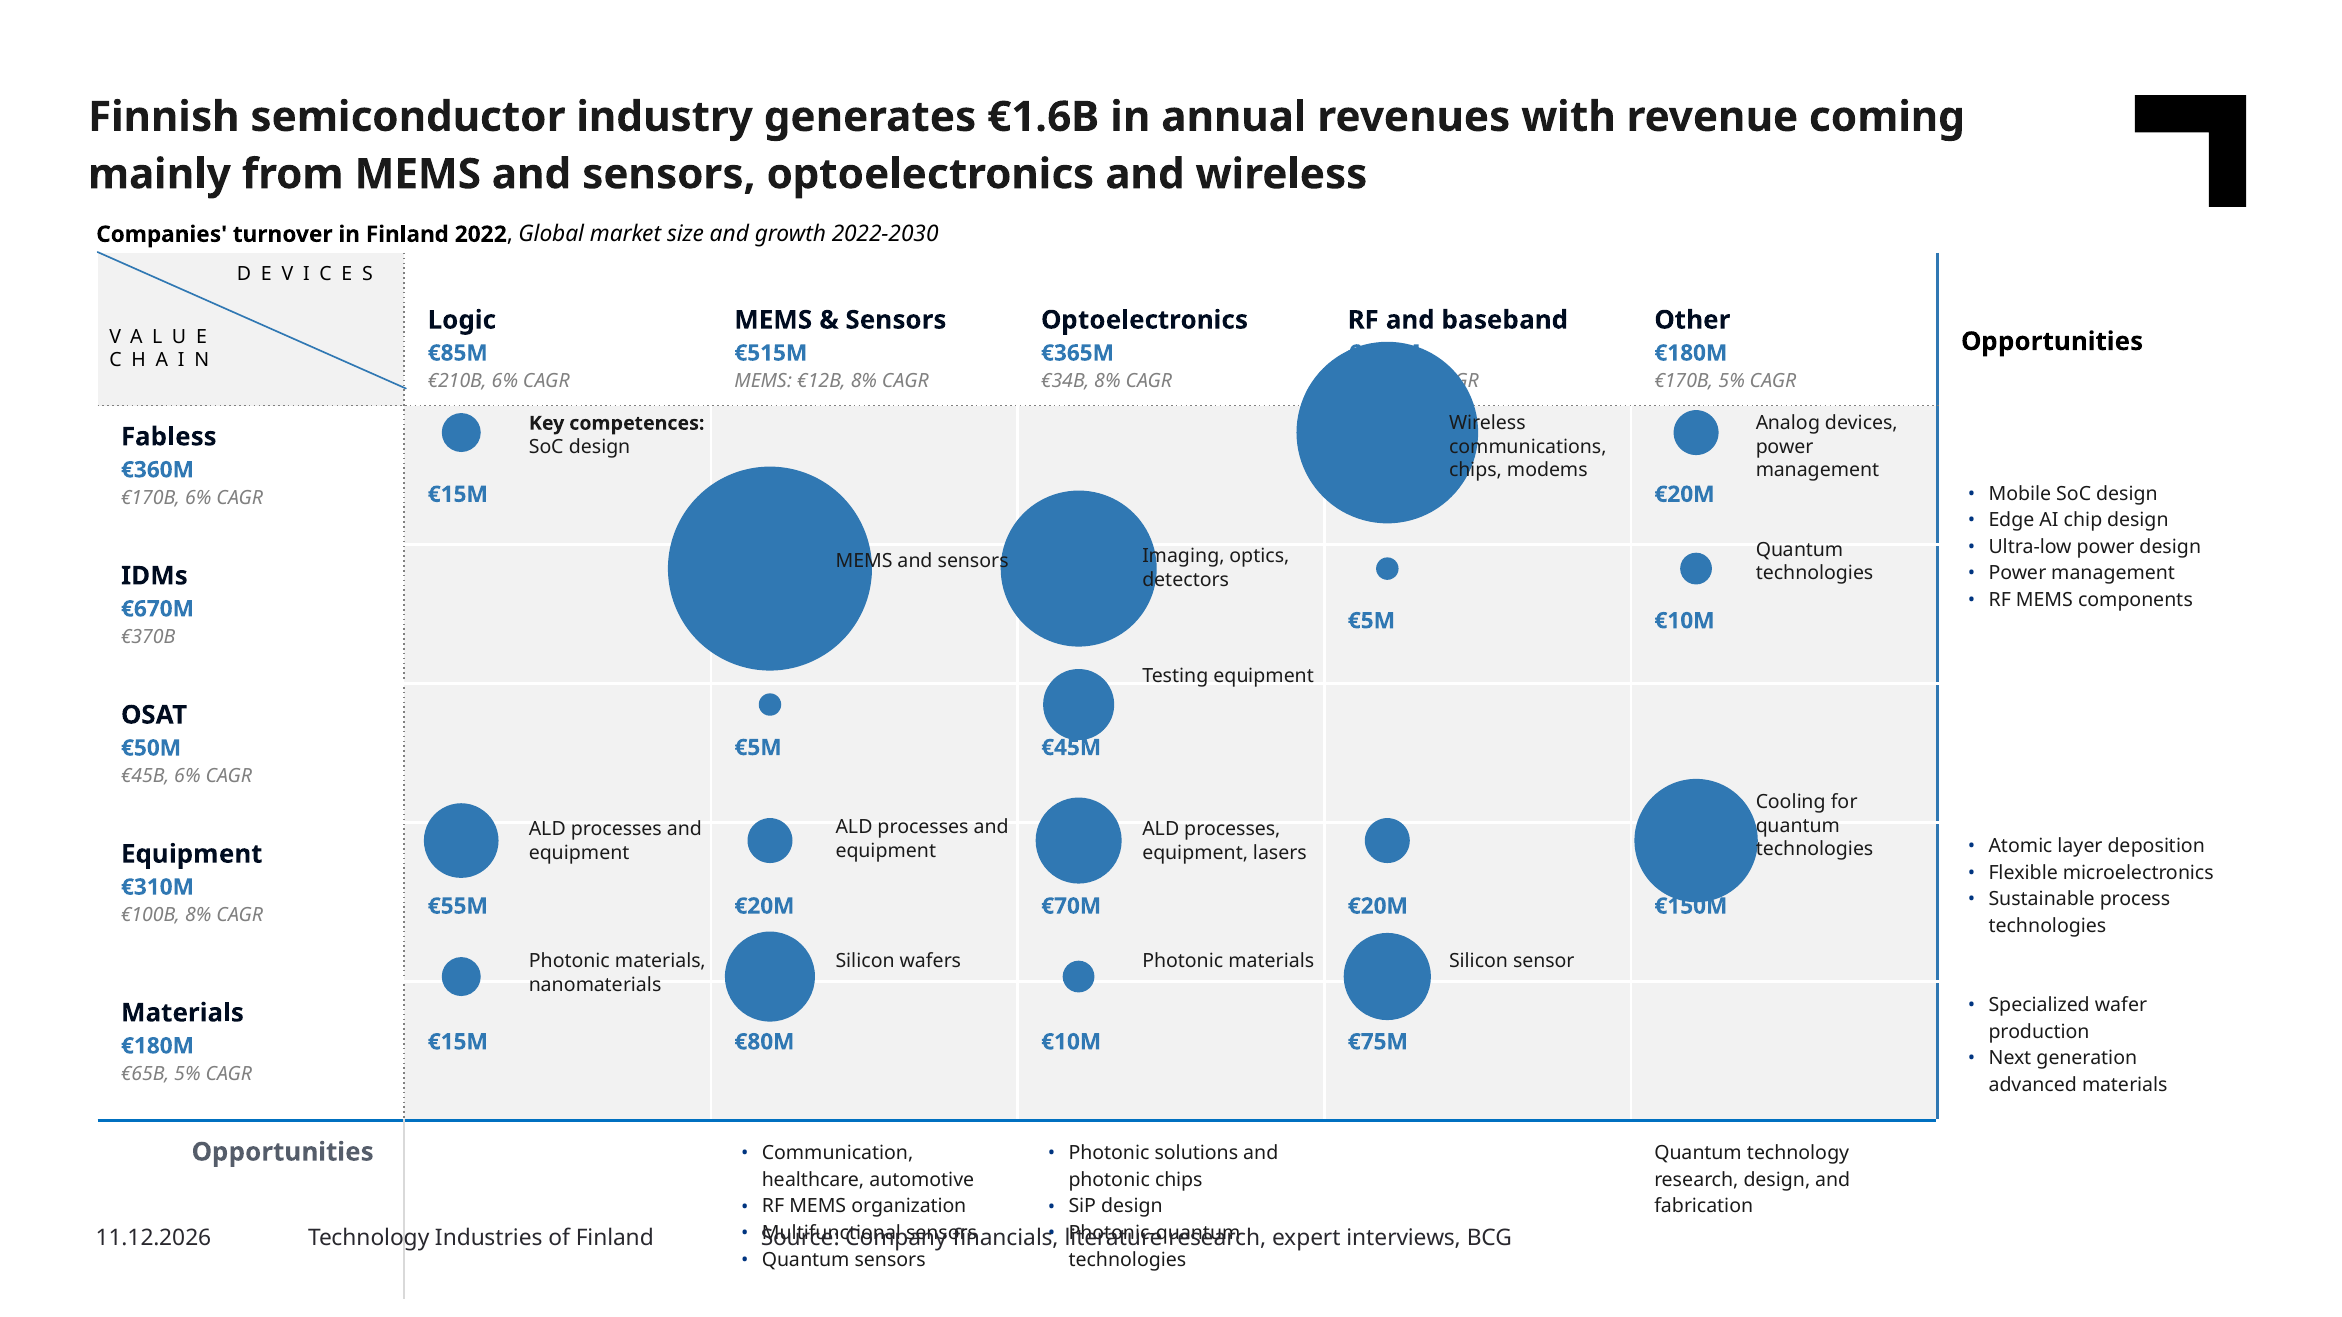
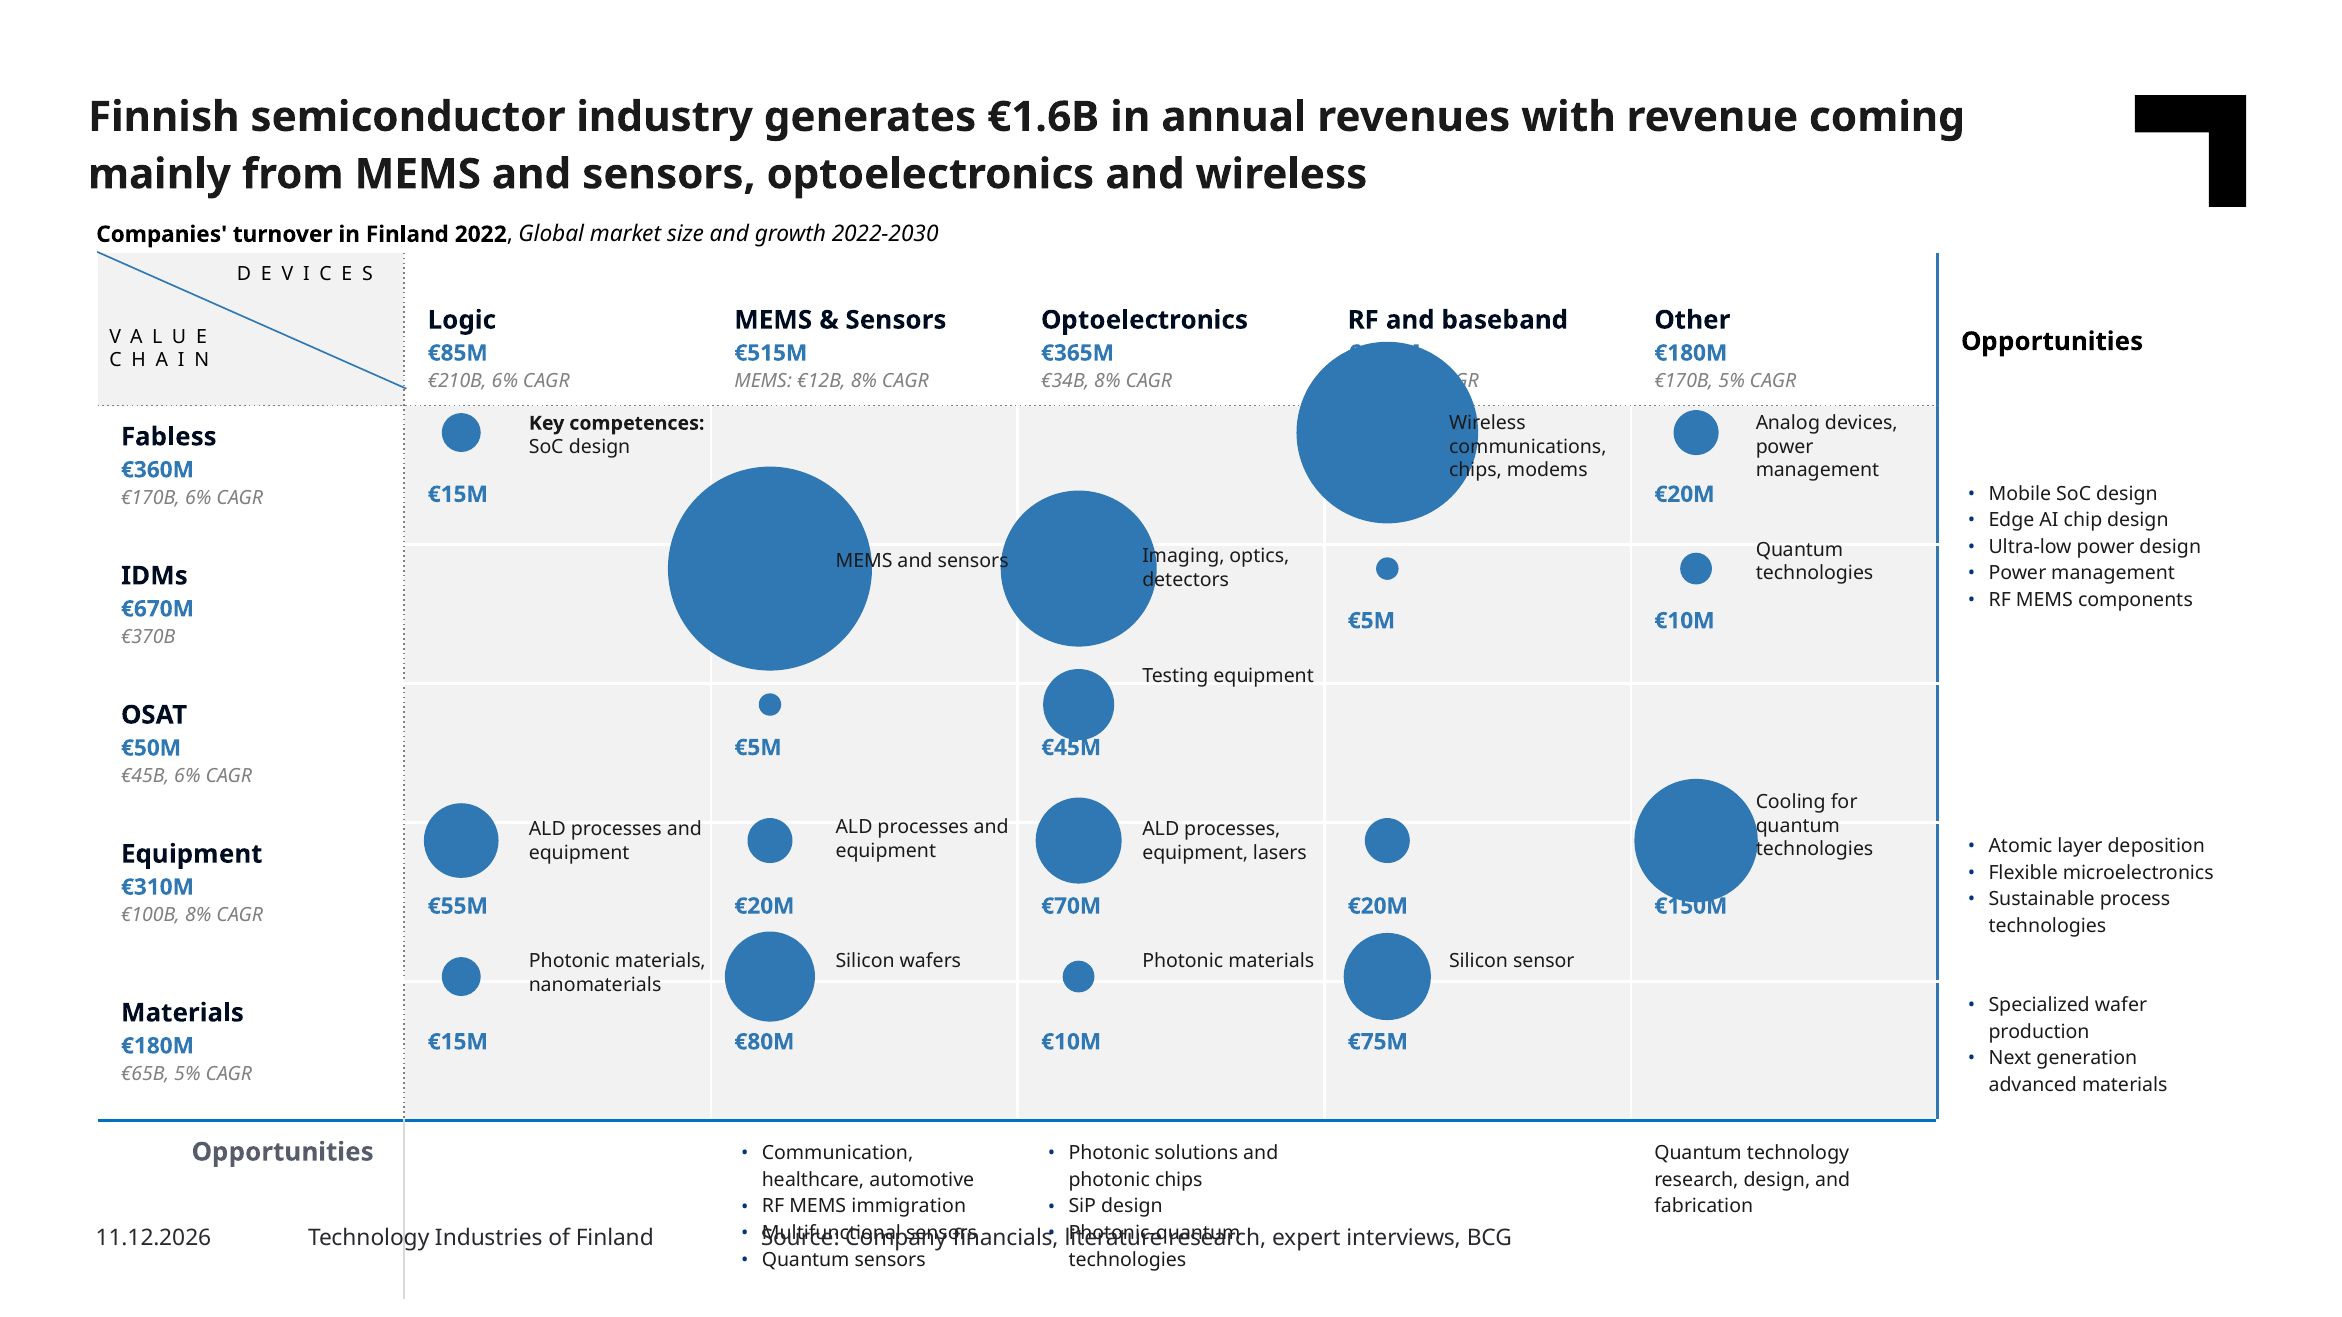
organization: organization -> immigration (909, 1207)
